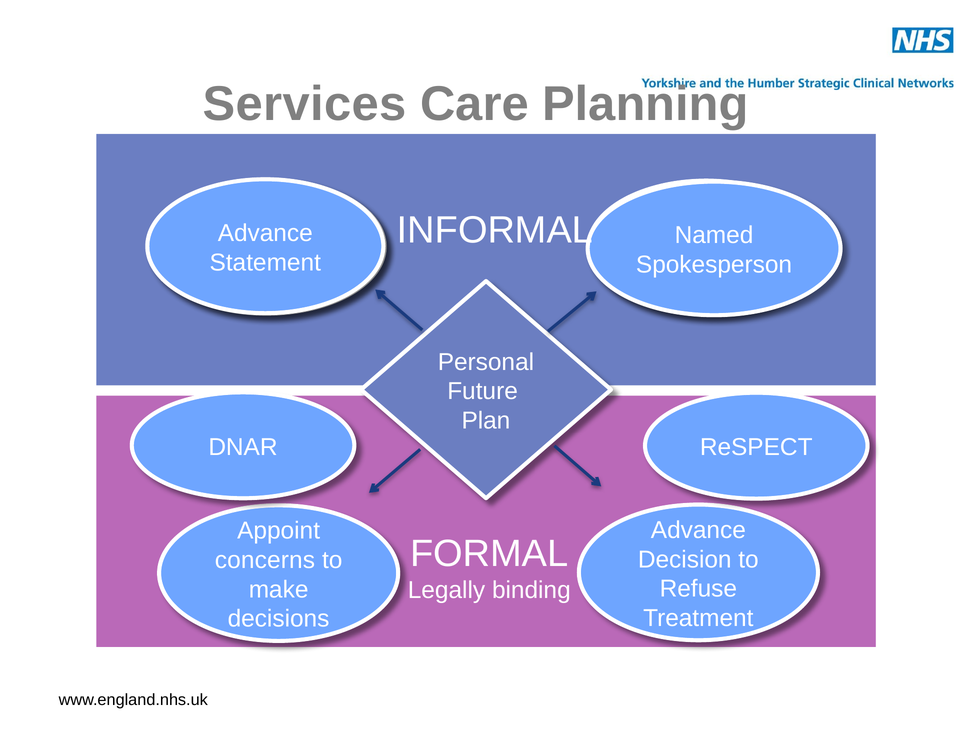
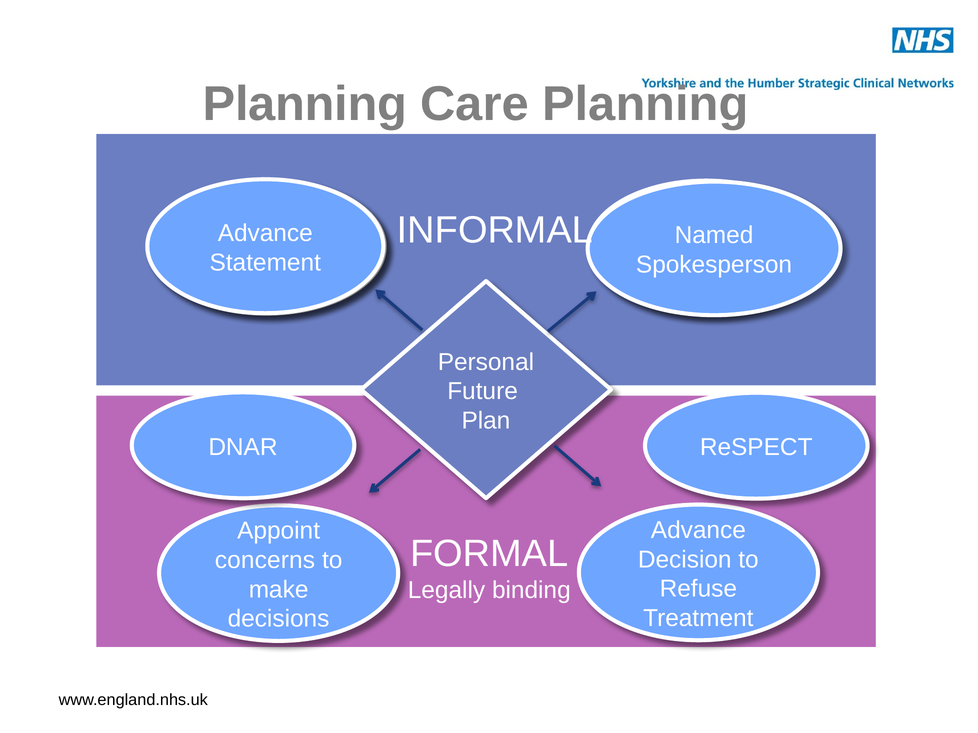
Services: Services -> Planning (305, 104)
